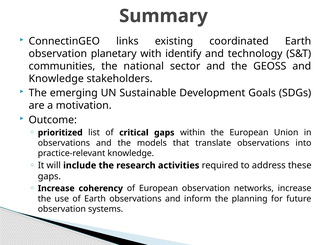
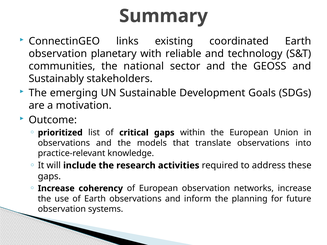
identify: identify -> reliable (183, 54)
Knowledge: Knowledge -> Sustainably (56, 79)
